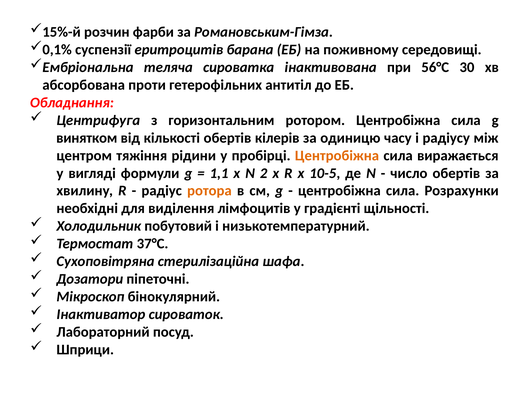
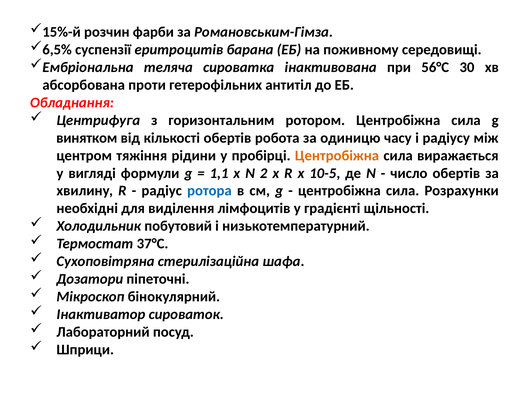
0,1%: 0,1% -> 6,5% (57, 50)
кілерів: кілерів -> робота (277, 138)
ротора colour: orange -> blue (209, 191)
